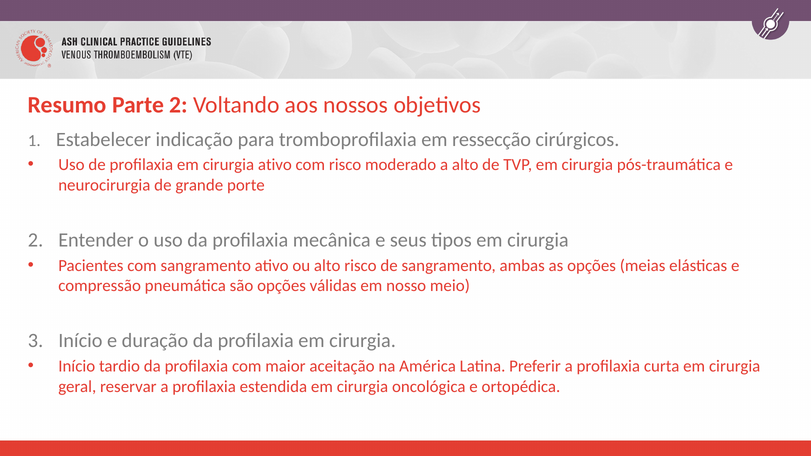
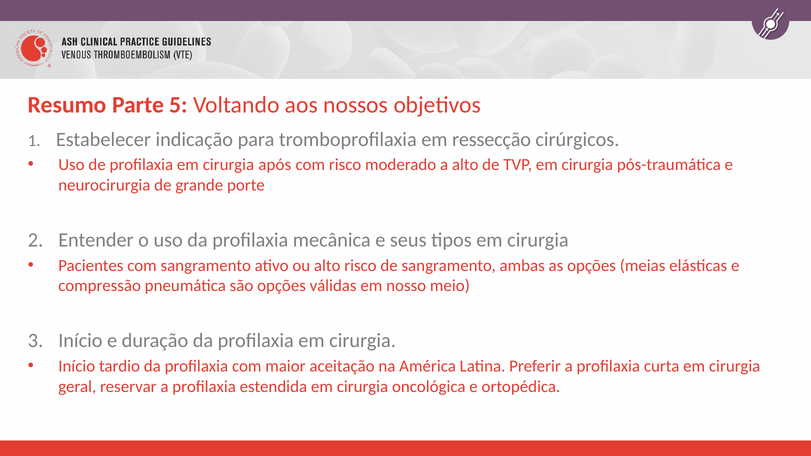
Parte 2: 2 -> 5 (178, 105)
cirurgia ativo: ativo -> após (275, 165)
